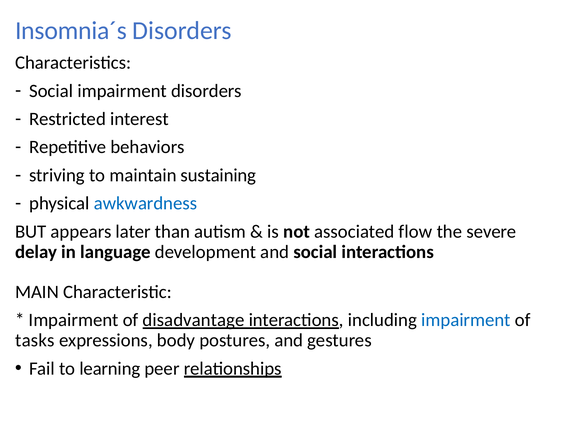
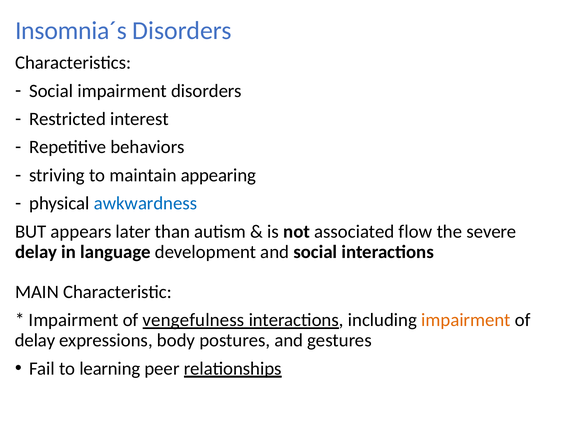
sustaining: sustaining -> appearing (218, 175)
disadvantage: disadvantage -> vengefulness (193, 320)
impairment colour: blue -> orange (466, 320)
tasks: tasks -> delay (35, 340)
